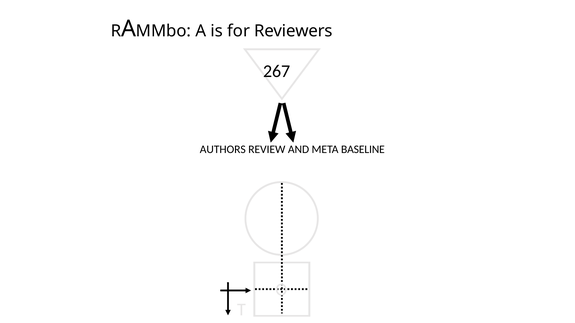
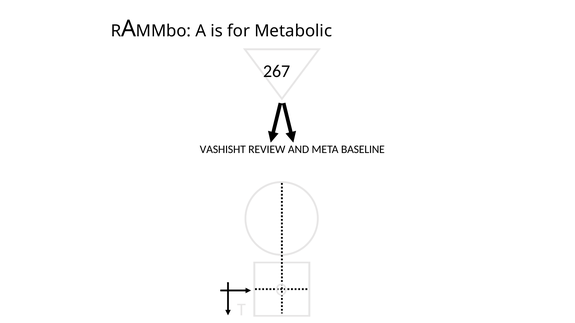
Reviewers: Reviewers -> Metabolic (293, 31)
AUTHORS: AUTHORS -> VASHISHT (223, 150)
